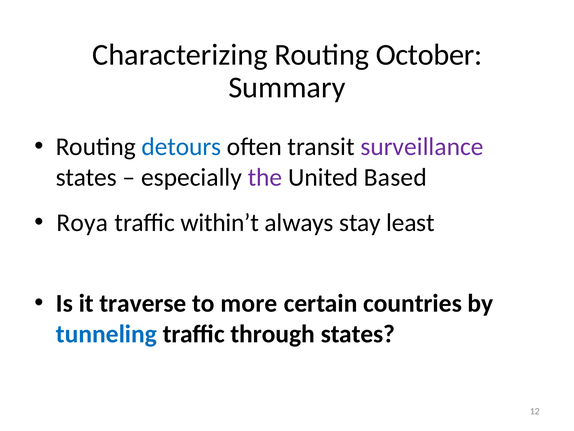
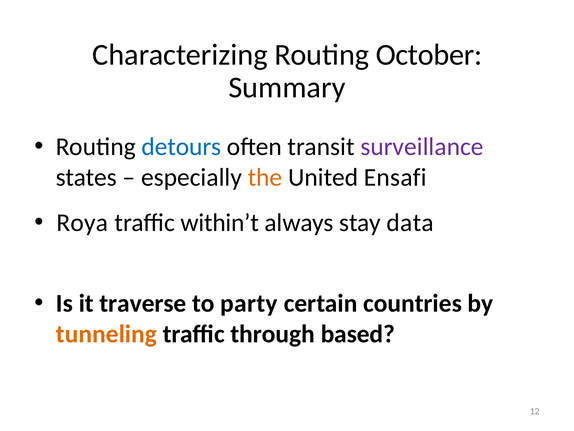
the colour: purple -> orange (265, 177)
Based: Based -> Ensafi (395, 177)
least: least -> data (410, 222)
more: more -> party (249, 303)
tunneling colour: blue -> orange (106, 334)
through states: states -> based (358, 334)
